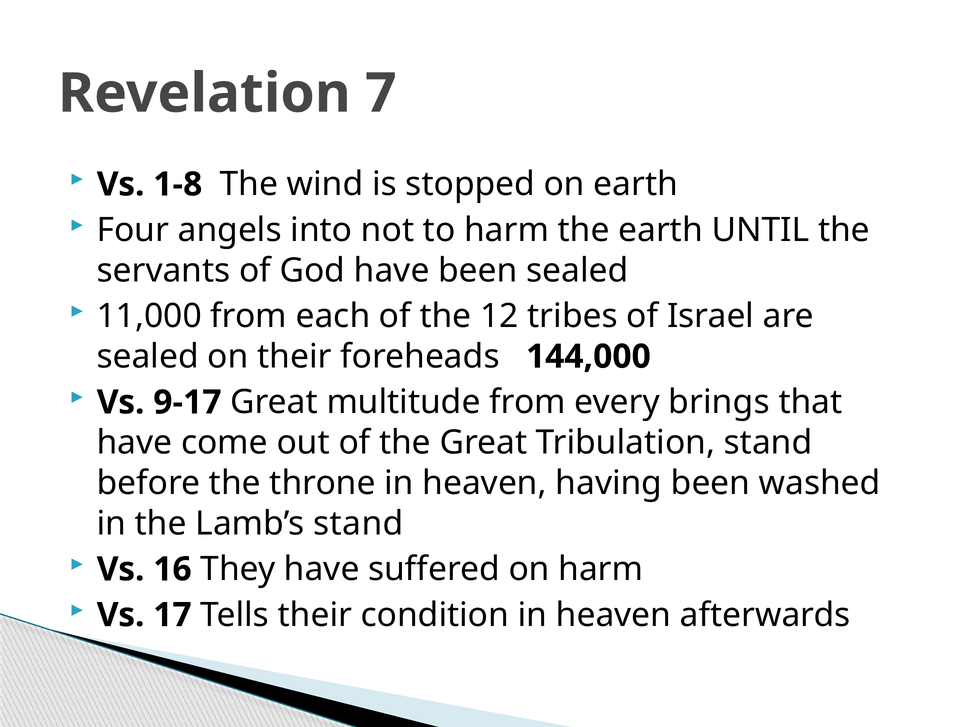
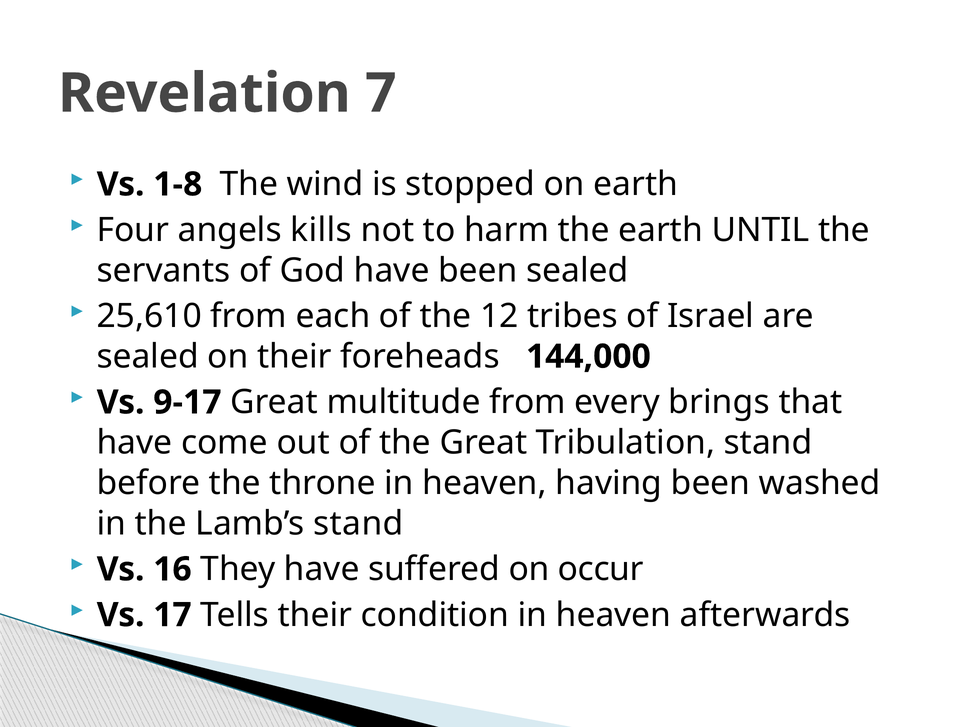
into: into -> kills (321, 230)
11,000: 11,000 -> 25,610 (149, 316)
on harm: harm -> occur (601, 569)
